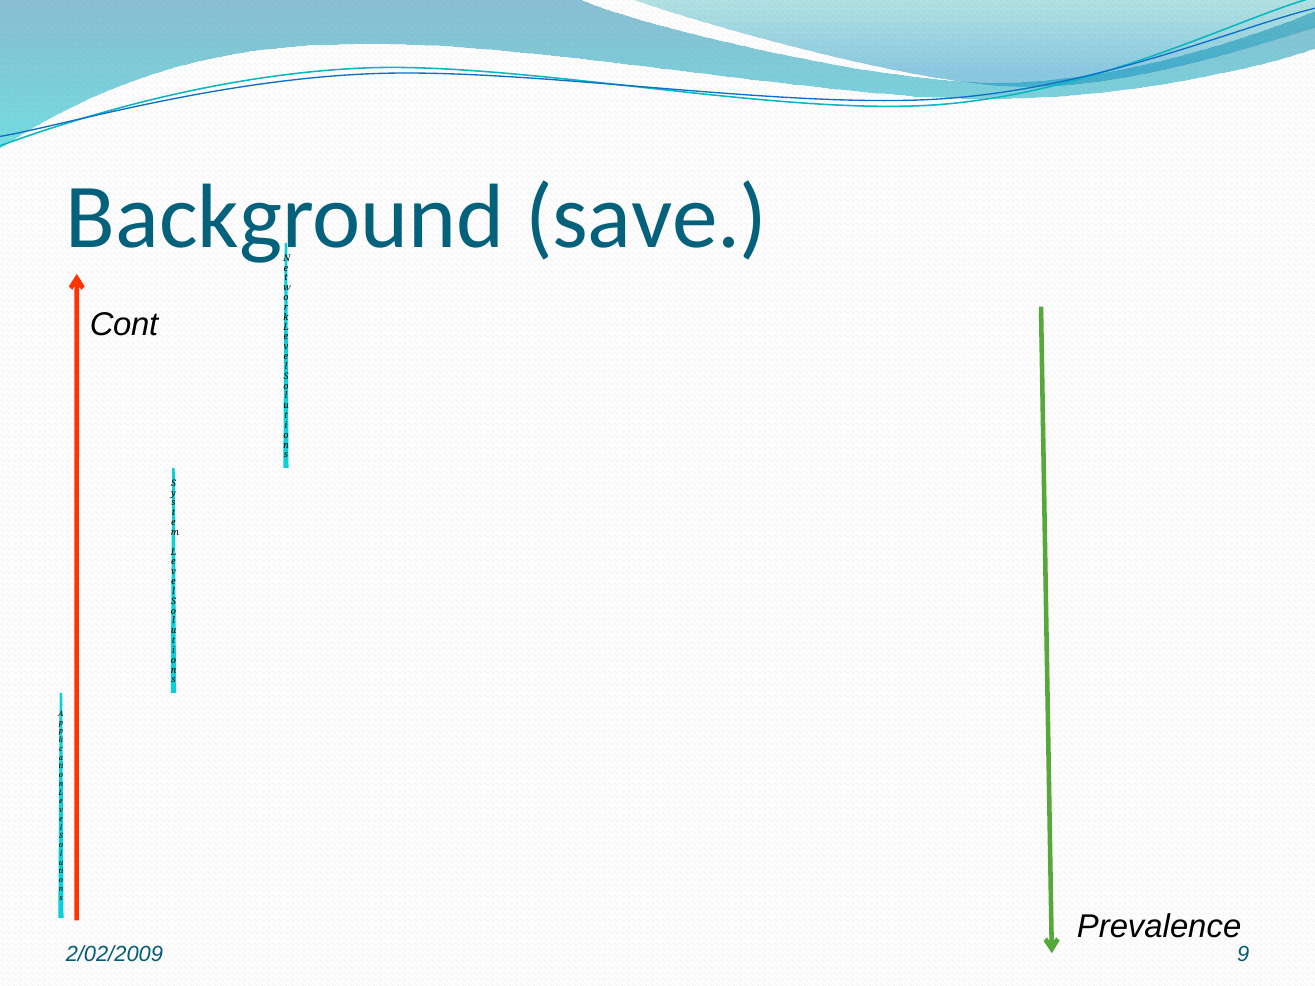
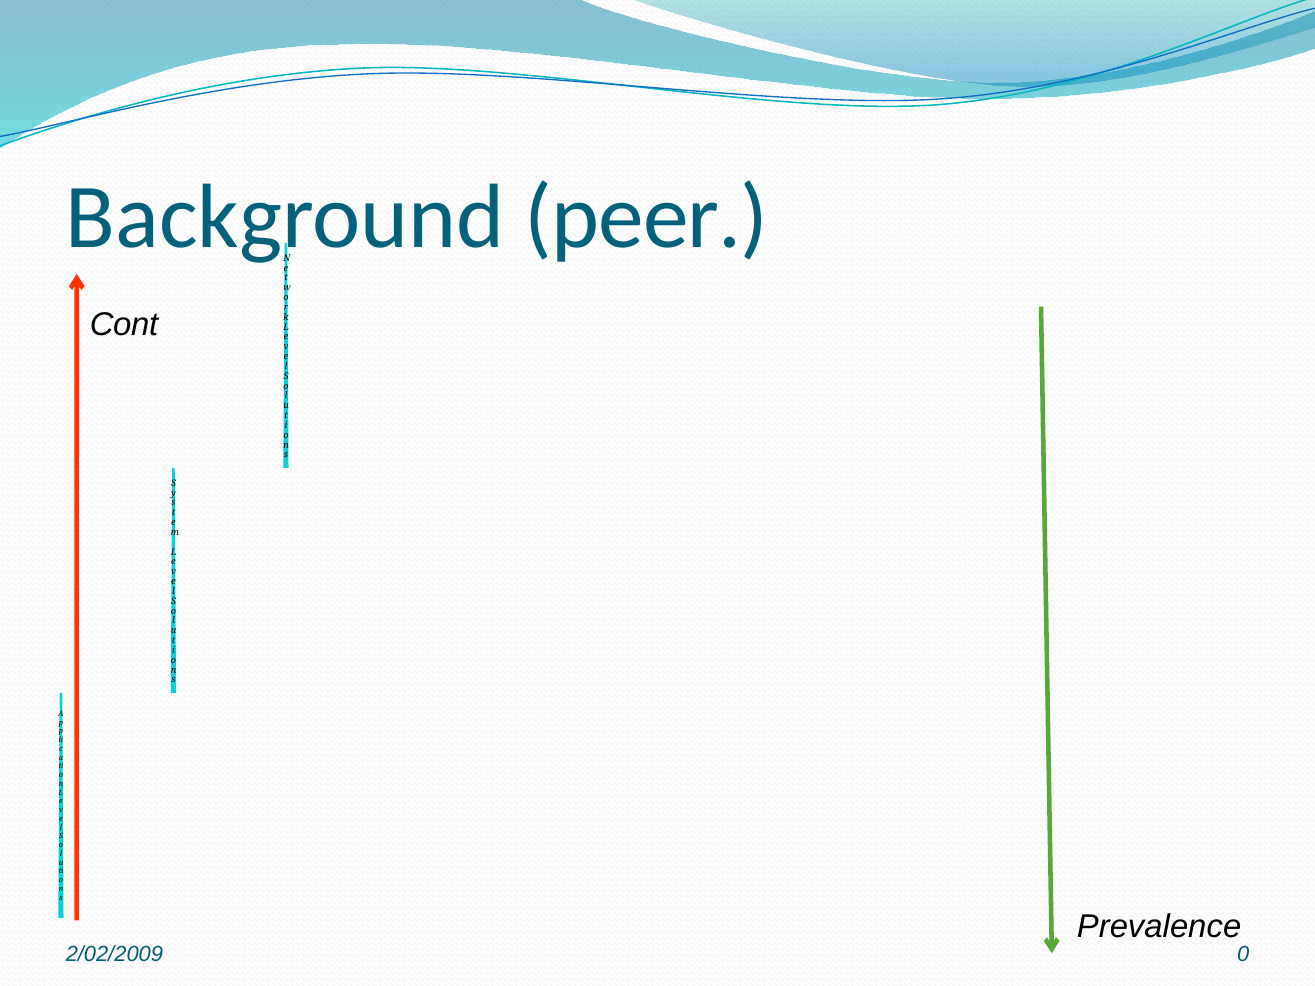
save: save -> peer (647, 217)
9: 9 -> 0 (1243, 955)
